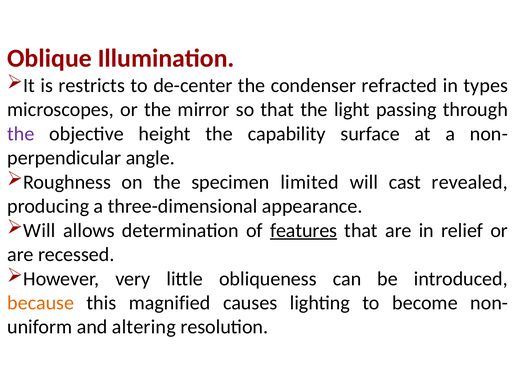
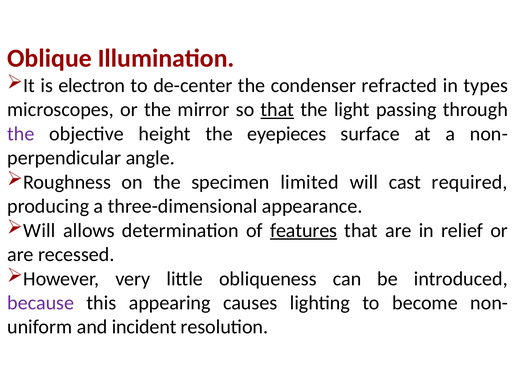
restricts: restricts -> electron (92, 85)
that underline: none -> present (277, 110)
capability: capability -> eyepieces (287, 134)
revealed: revealed -> required (470, 182)
because colour: orange -> purple (41, 303)
magnified: magnified -> appearing (170, 303)
altering: altering -> incident (144, 327)
